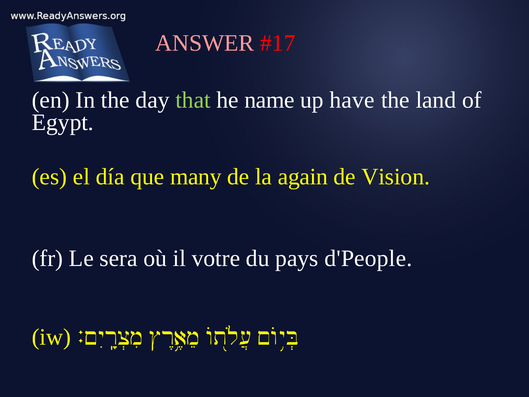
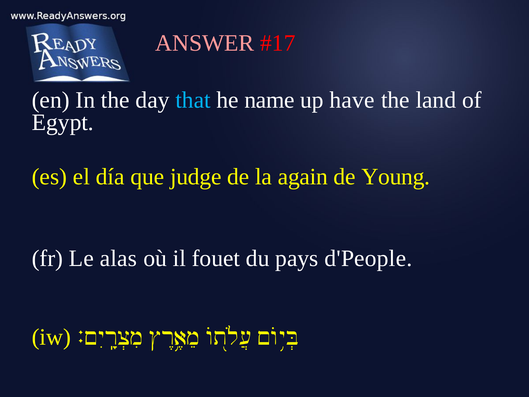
that colour: light green -> light blue (193, 100)
many: many -> judge (196, 177)
Vision: Vision -> Young (396, 177)
sera: sera -> alas (118, 258)
votre: votre -> fouet (216, 258)
